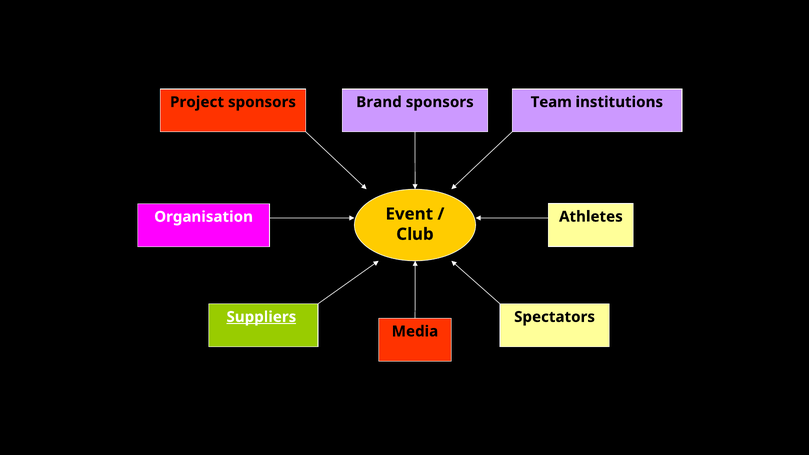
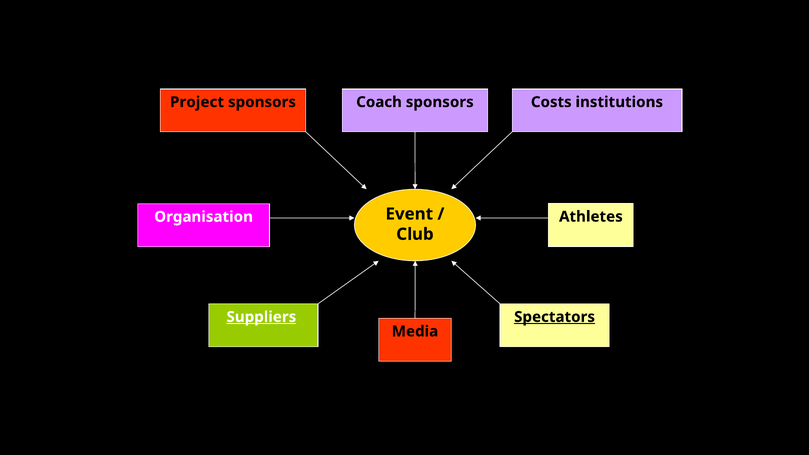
Brand: Brand -> Coach (379, 102)
Team: Team -> Costs (551, 102)
Spectators underline: none -> present (555, 317)
